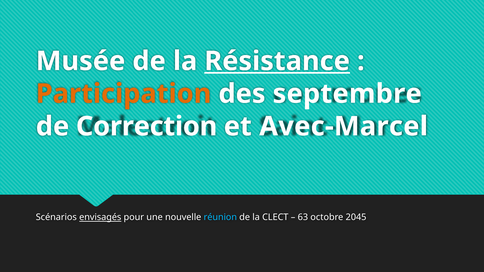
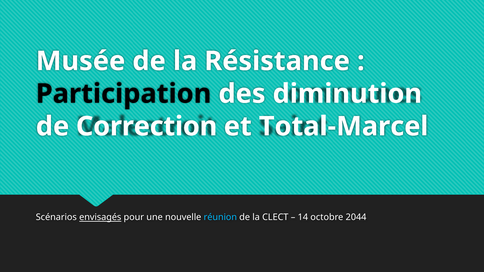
Résistance underline: present -> none (277, 61)
Participation colour: orange -> black (124, 94)
septembre: septembre -> diminution (347, 94)
Avec-Marcel: Avec-Marcel -> Total-Marcel (344, 127)
63: 63 -> 14 (303, 218)
2045: 2045 -> 2044 (356, 218)
